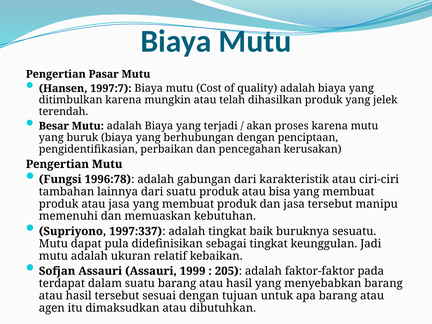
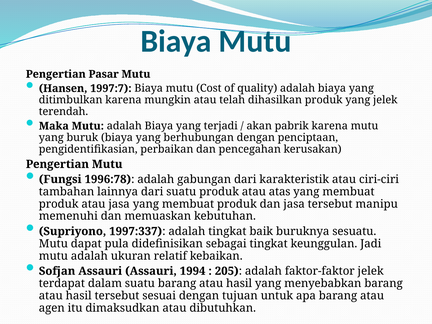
Besar: Besar -> Maka (54, 126)
proses: proses -> pabrik (292, 126)
bisa: bisa -> atas (280, 192)
1999: 1999 -> 1994 (193, 271)
faktor-faktor pada: pada -> jelek (371, 271)
